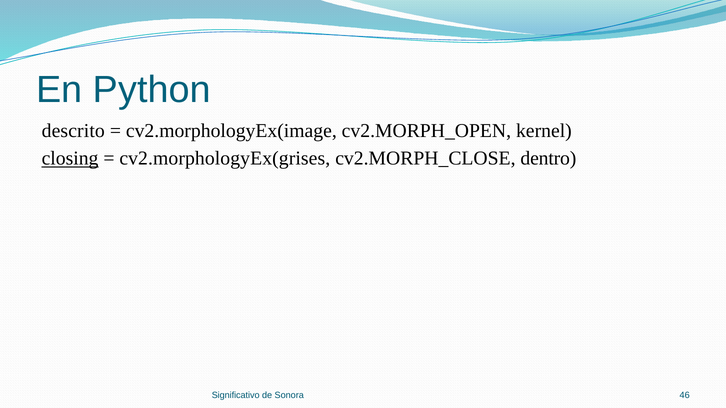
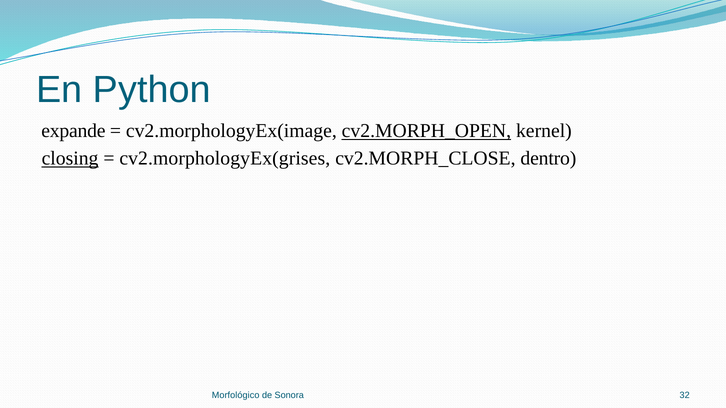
descrito: descrito -> expande (73, 131)
cv2.MORPH_OPEN underline: none -> present (426, 131)
Significativo: Significativo -> Morfológico (236, 395)
46: 46 -> 32 (685, 395)
